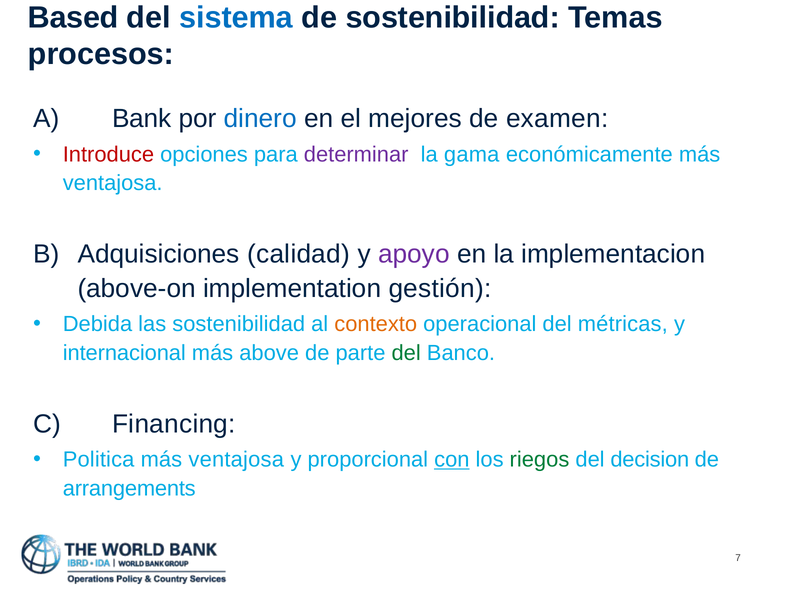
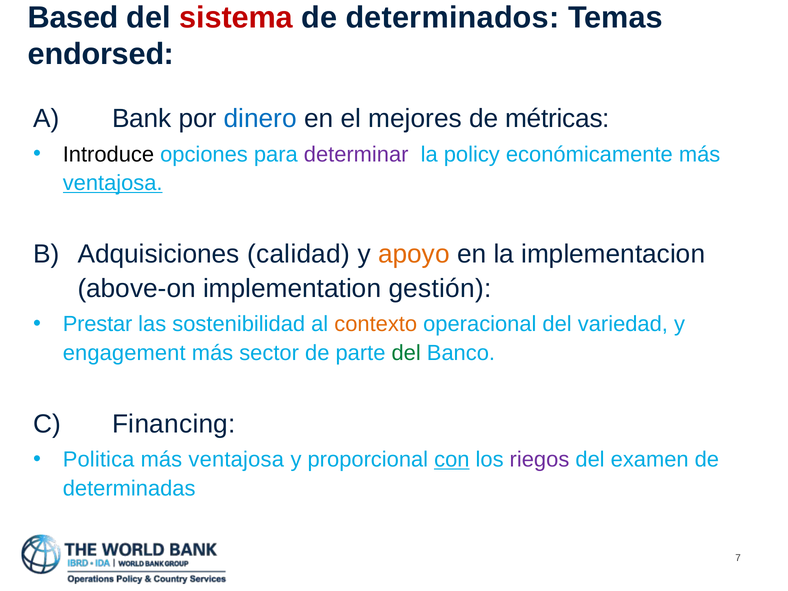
sistema colour: blue -> red (236, 17)
de sostenibilidad: sostenibilidad -> determinados (452, 17)
procesos: procesos -> endorsed (101, 54)
examen: examen -> métricas (558, 119)
Introduce colour: red -> black (108, 154)
gama: gama -> policy (472, 154)
ventajosa underline: none -> present (113, 183)
apoyo colour: purple -> orange (414, 254)
Debida: Debida -> Prestar (98, 324)
métricas: métricas -> variedad (623, 324)
internacional: internacional -> engagement (124, 353)
above: above -> sector (269, 353)
riegos colour: green -> purple (539, 460)
decision: decision -> examen (650, 460)
arrangements: arrangements -> determinadas (129, 488)
